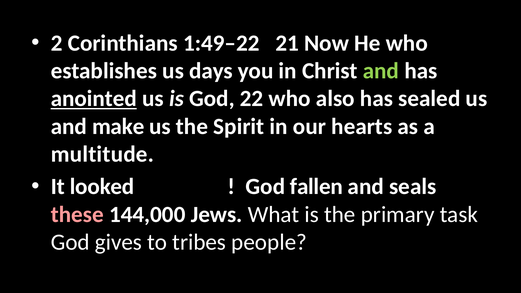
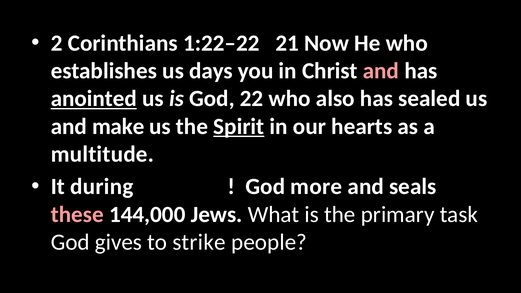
1:49–22: 1:49–22 -> 1:22–22 (221, 43)
and colour: light green -> pink (381, 71)
Spirit underline: none -> present (239, 126)
looked: looked -> during (102, 187)
fallen: fallen -> more (316, 187)
tribes: tribes -> strike (199, 242)
